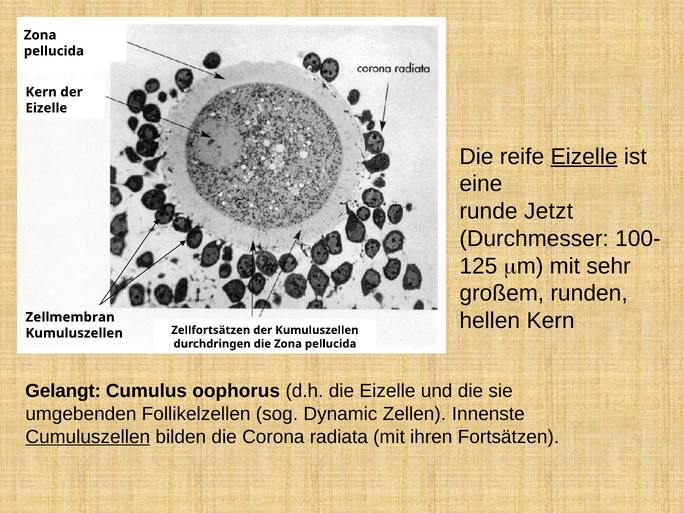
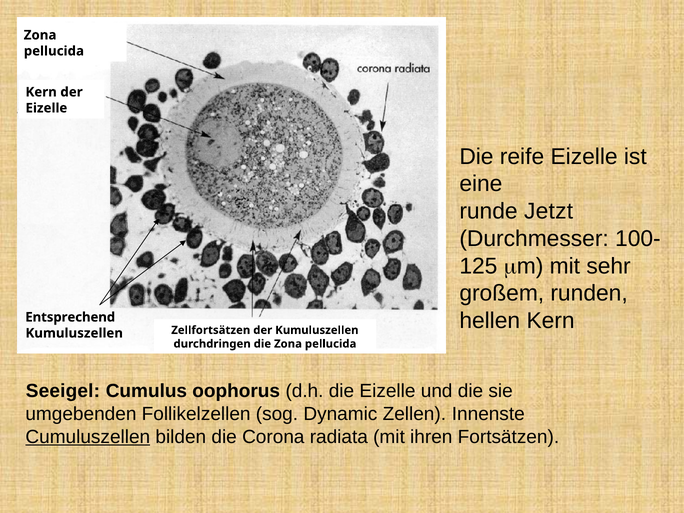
Eizelle underline: present -> none (584, 157)
Zellmembran: Zellmembran -> Entsprechend (70, 317)
Gelangt: Gelangt -> Seeigel (63, 391)
